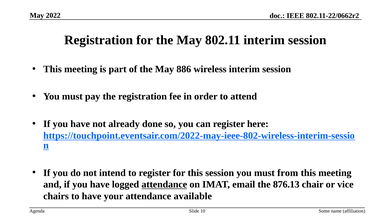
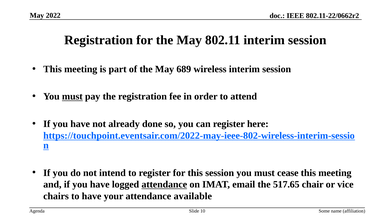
886: 886 -> 689 (184, 69)
must underline: none -> present (72, 96)
from: from -> cease (288, 173)
876.13: 876.13 -> 517.65 (286, 184)
